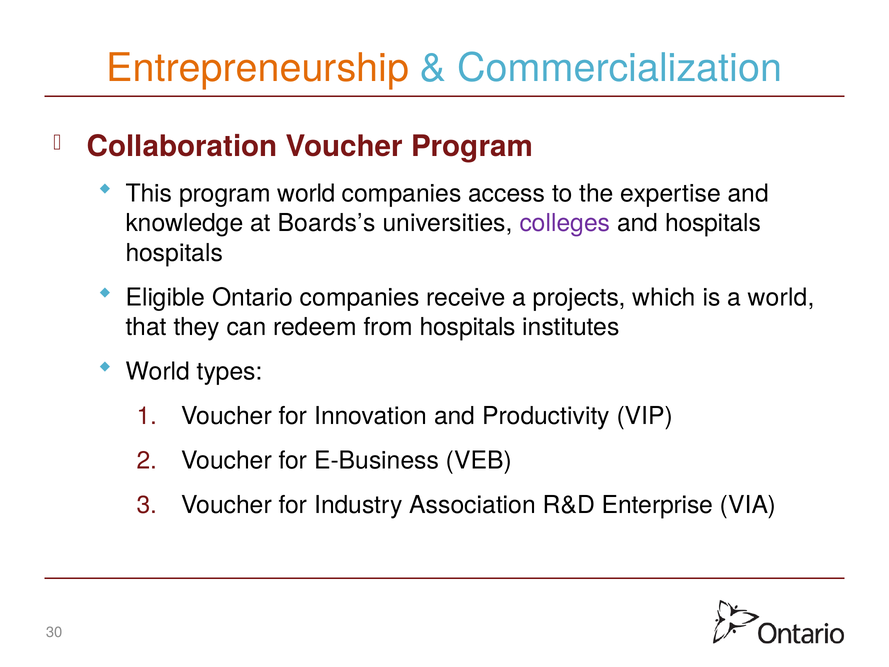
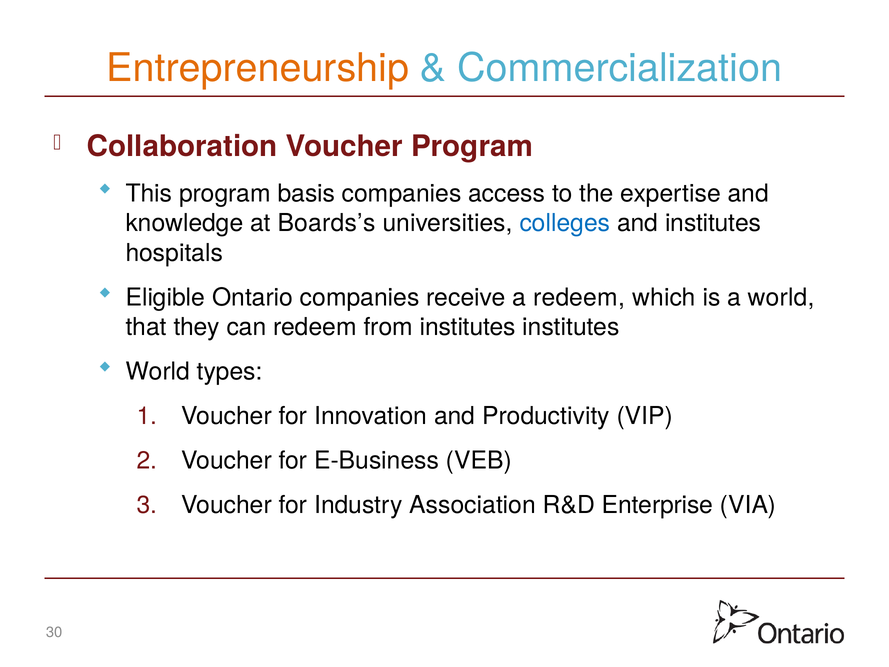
program world: world -> basis (306, 193)
colleges colour: purple -> blue (565, 223)
and hospitals: hospitals -> institutes (713, 223)
a projects: projects -> redeem (579, 297)
from hospitals: hospitals -> institutes (468, 327)
